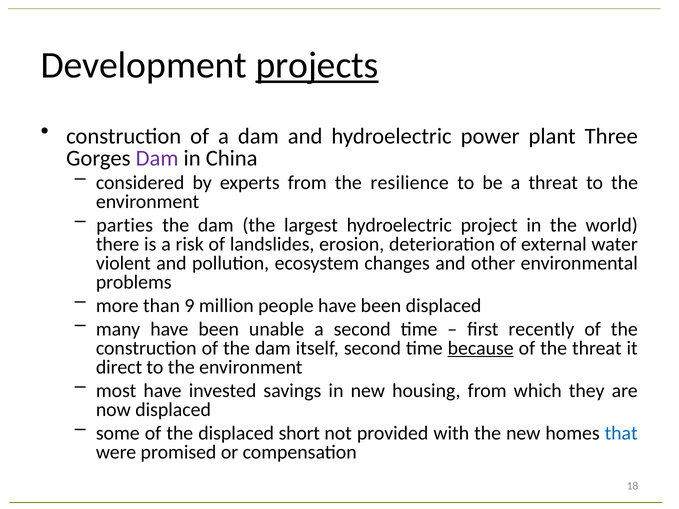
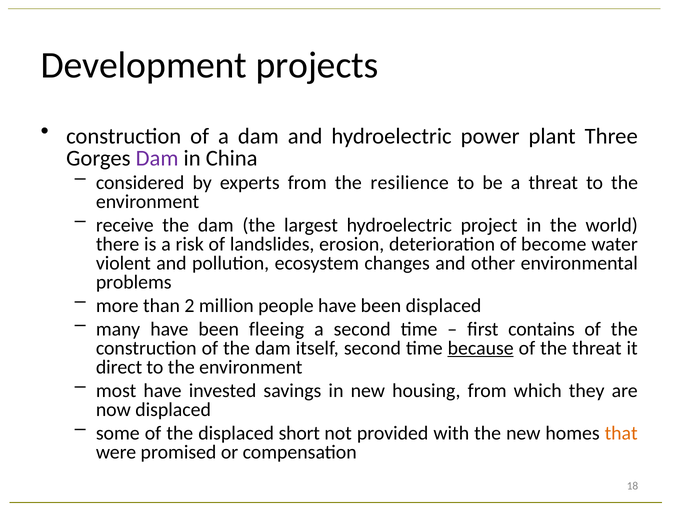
projects underline: present -> none (317, 65)
parties: parties -> receive (125, 225)
external: external -> become (554, 244)
9: 9 -> 2 (189, 306)
unable: unable -> fleeing (277, 329)
recently: recently -> contains (541, 329)
that colour: blue -> orange (621, 433)
